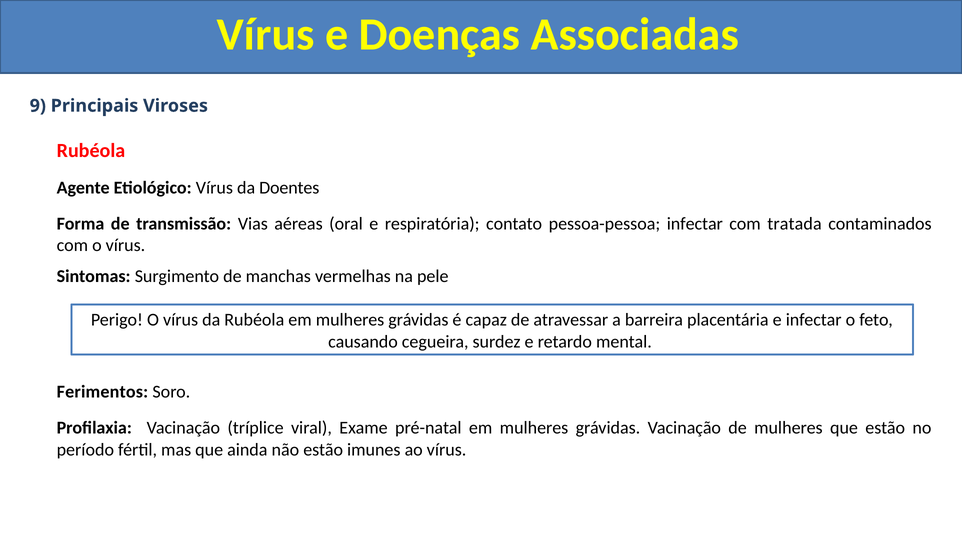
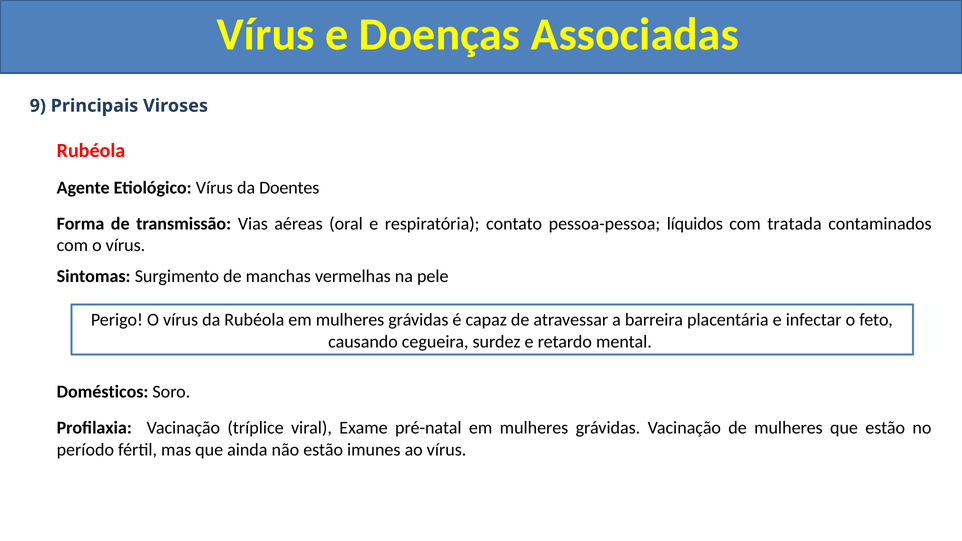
pessoa-pessoa infectar: infectar -> líquidos (695, 224)
Ferimentos: Ferimentos -> Domésticos (103, 392)
